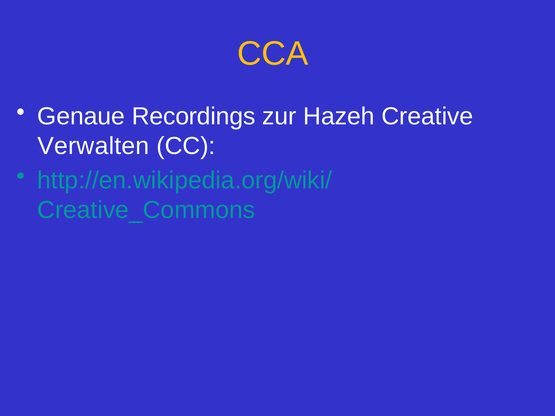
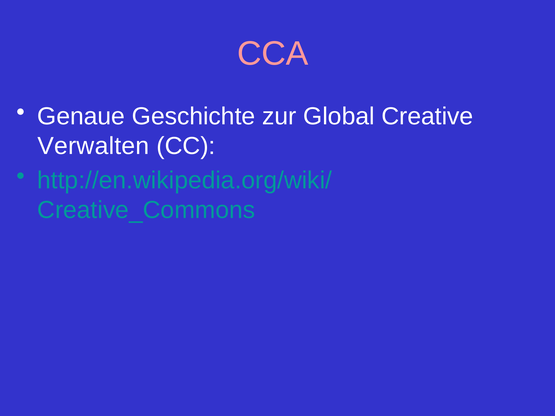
CCA colour: yellow -> pink (273, 54)
Recordings: Recordings -> Geschichte (194, 116)
Hazeh: Hazeh -> Global (339, 116)
